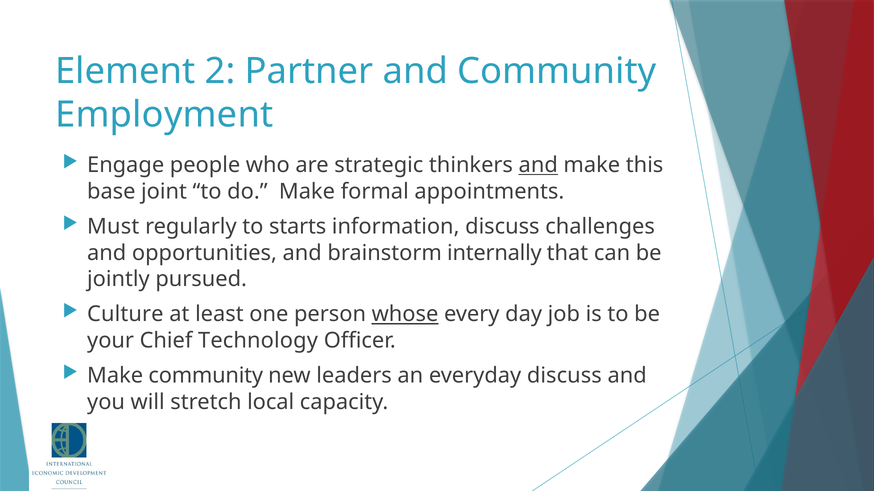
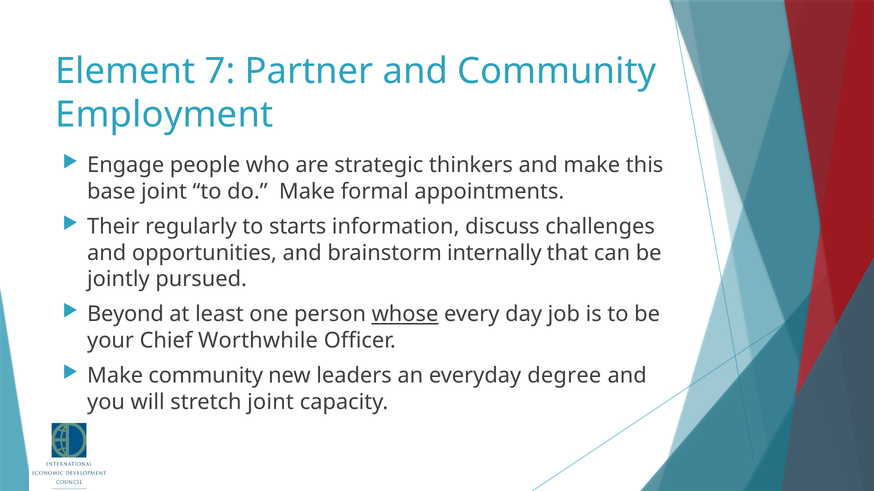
2: 2 -> 7 (220, 71)
and underline: present -> none (538, 165)
Must: Must -> Their (113, 227)
Culture: Culture -> Beyond (125, 315)
Technology: Technology -> Worthwhile (258, 341)
everyday discuss: discuss -> degree (564, 376)
stretch local: local -> joint (271, 402)
